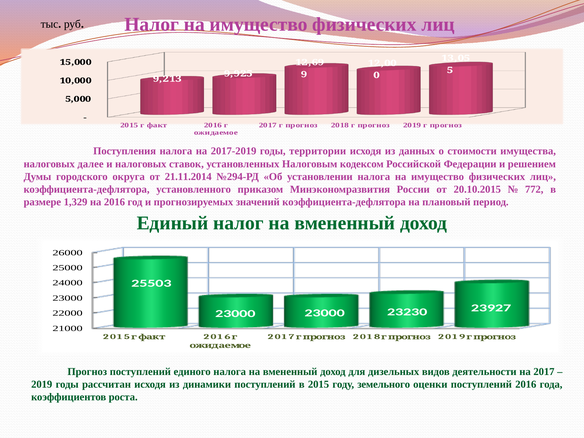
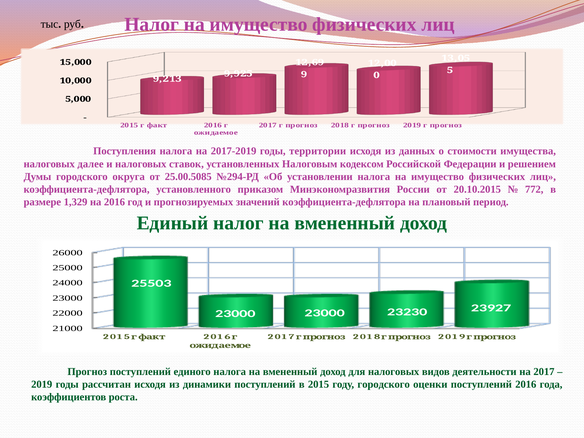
21.11.2014: 21.11.2014 -> 25.00.5085 (188, 177)
для дизельных: дизельных -> налоговых (394, 372)
году земельного: земельного -> городского (384, 384)
